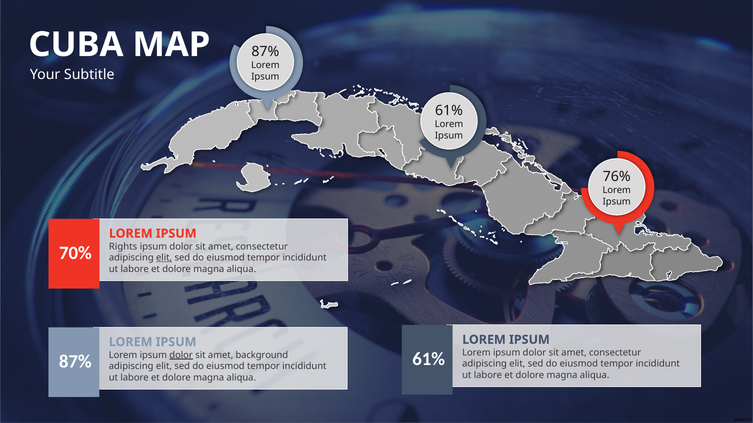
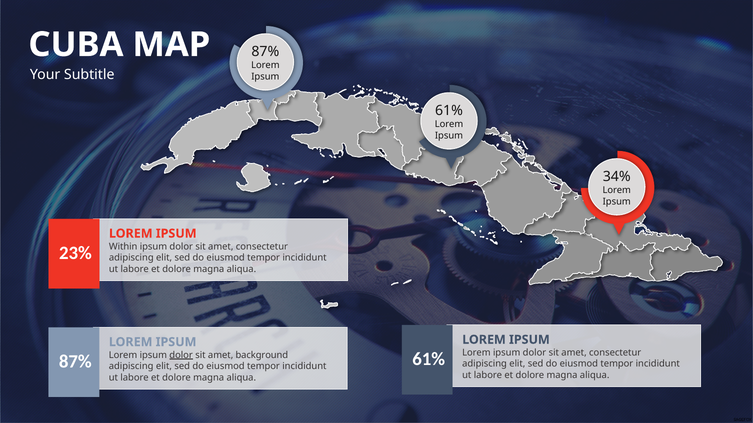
76%: 76% -> 34% (617, 177)
Rights: Rights -> Within (123, 247)
70%: 70% -> 23% (75, 253)
elit underline: present -> none (164, 258)
